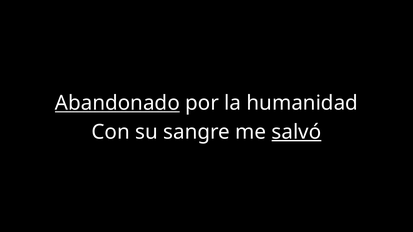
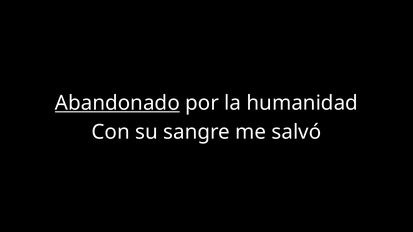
salvó underline: present -> none (296, 132)
